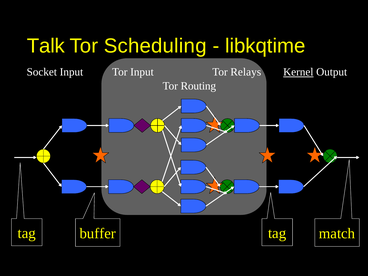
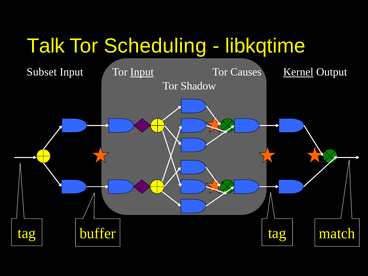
Socket: Socket -> Subset (42, 72)
Input underline: none -> present (142, 72)
Relays: Relays -> Causes (246, 72)
Routing: Routing -> Shadow (198, 86)
